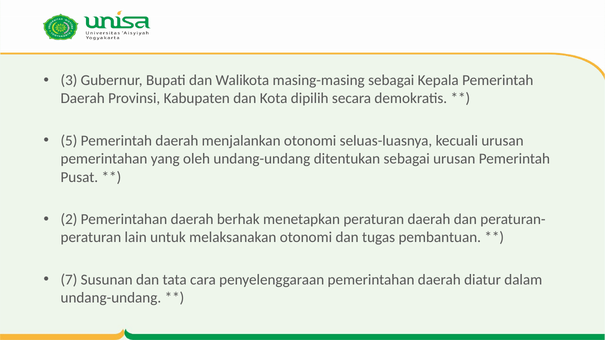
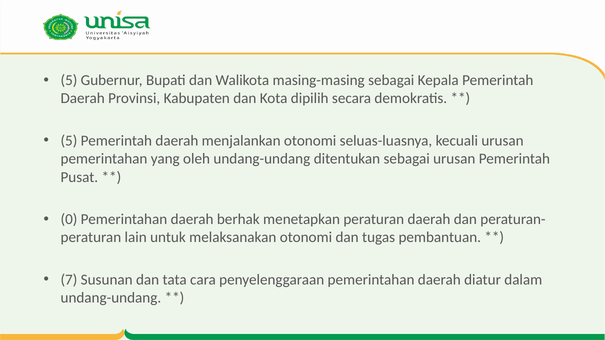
3: 3 -> 5 (69, 80)
2: 2 -> 0 (69, 220)
